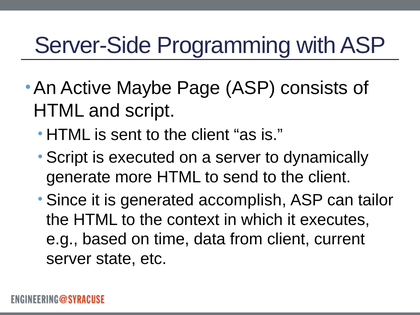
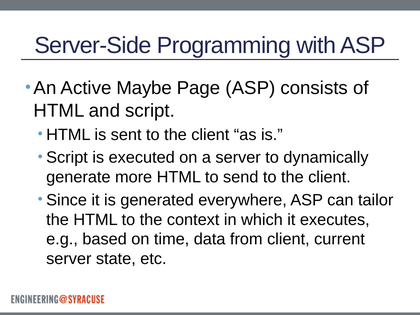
accomplish: accomplish -> everywhere (243, 200)
